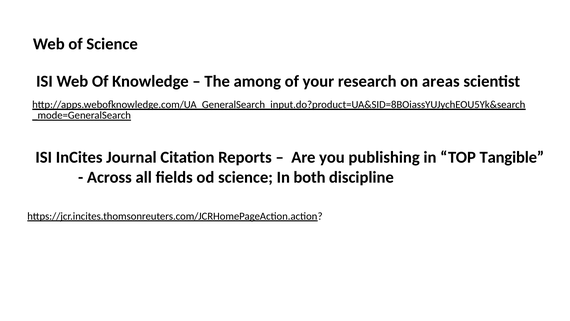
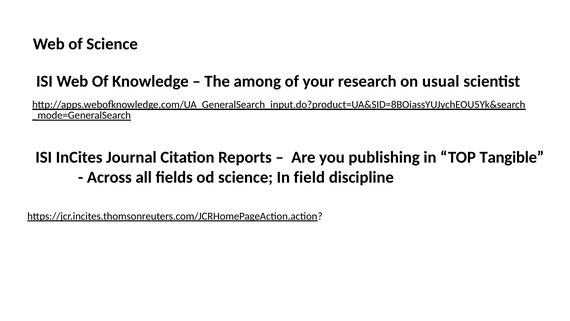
areas: areas -> usual (441, 81)
both: both -> field (309, 177)
